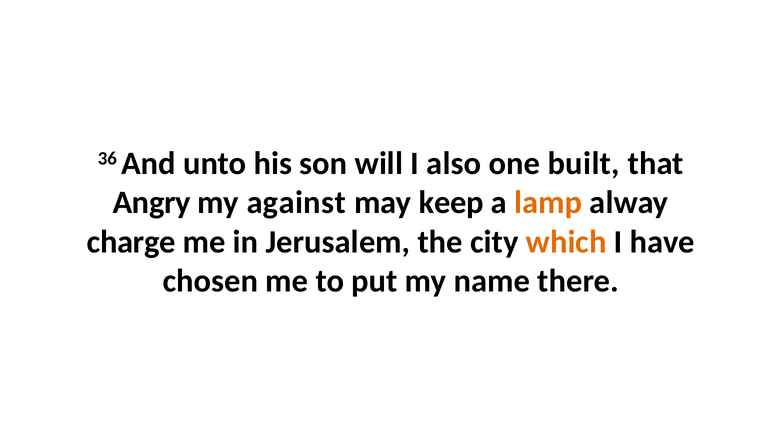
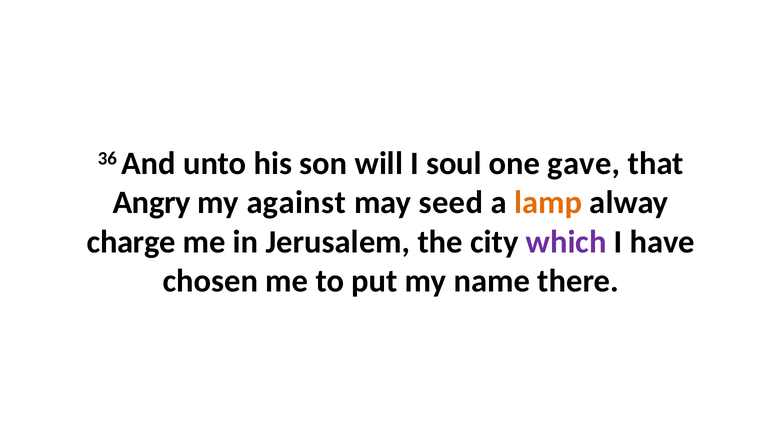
also: also -> soul (454, 164)
built: built -> gave (584, 164)
keep: keep -> seed (451, 203)
which colour: orange -> purple (566, 242)
